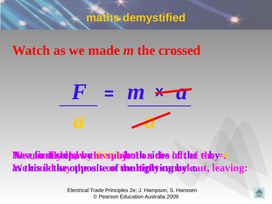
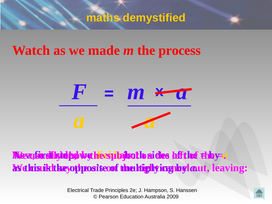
crossed: crossed -> process (180, 50)
